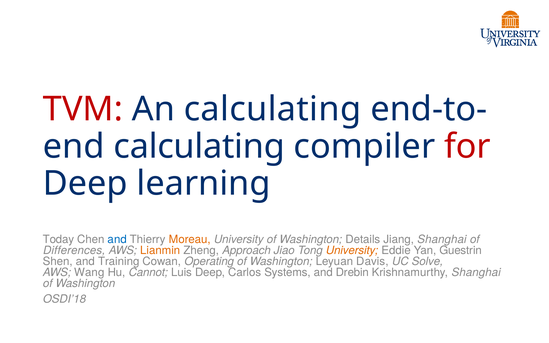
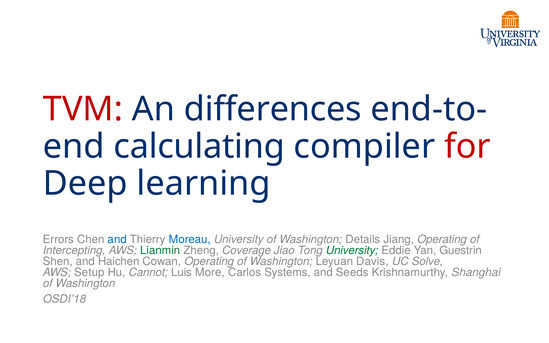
An calculating: calculating -> differences (273, 109)
Today: Today -> Errors (58, 240)
Moreau colour: orange -> blue (190, 240)
Jiang Shanghai: Shanghai -> Operating (442, 240)
Differences: Differences -> Intercepting (74, 251)
Lianmin colour: orange -> green (160, 251)
Approach: Approach -> Coverage (247, 251)
University colour: orange -> green (352, 251)
Training: Training -> Haichen (119, 262)
Wang: Wang -> Setup (89, 273)
Luis Deep: Deep -> More (210, 273)
Drebin: Drebin -> Seeds (352, 273)
